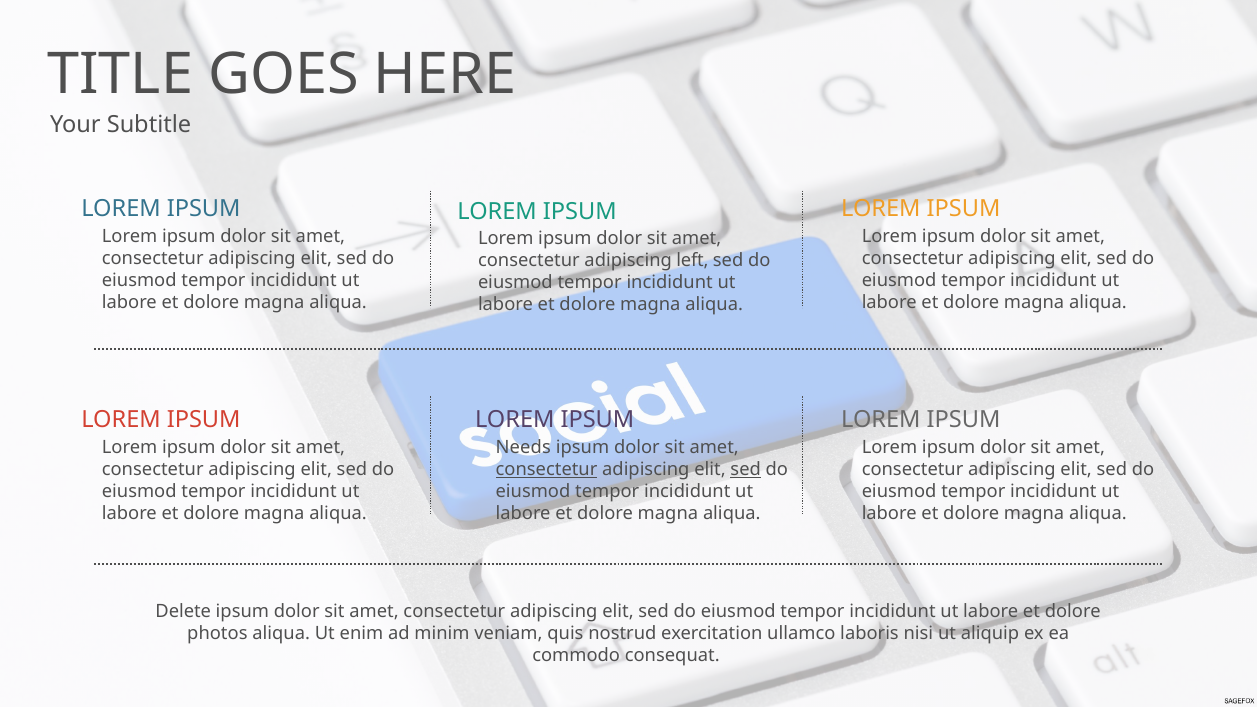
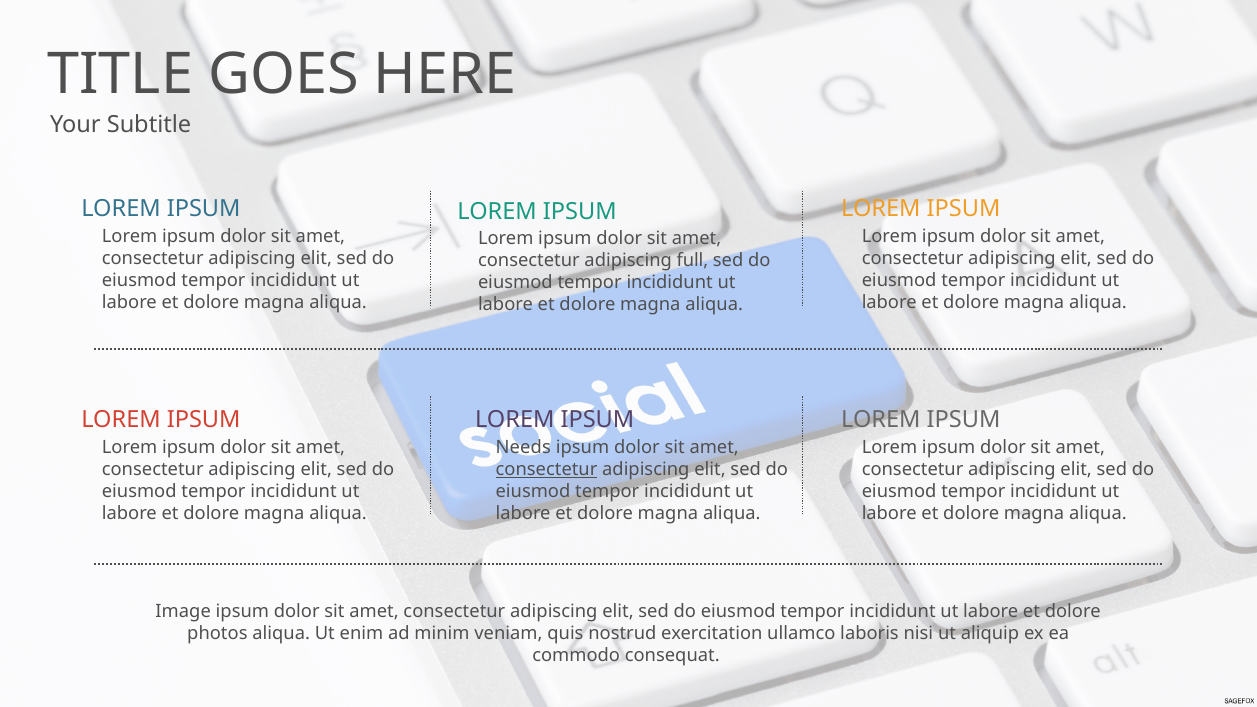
left: left -> full (692, 261)
sed underline: present -> none (746, 469)
Delete: Delete -> Image (183, 612)
